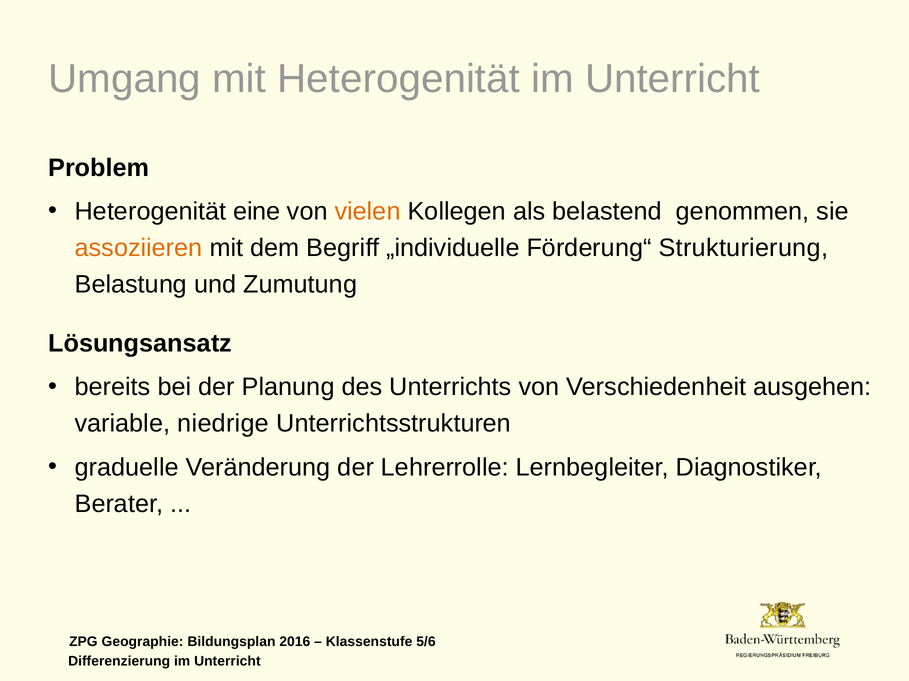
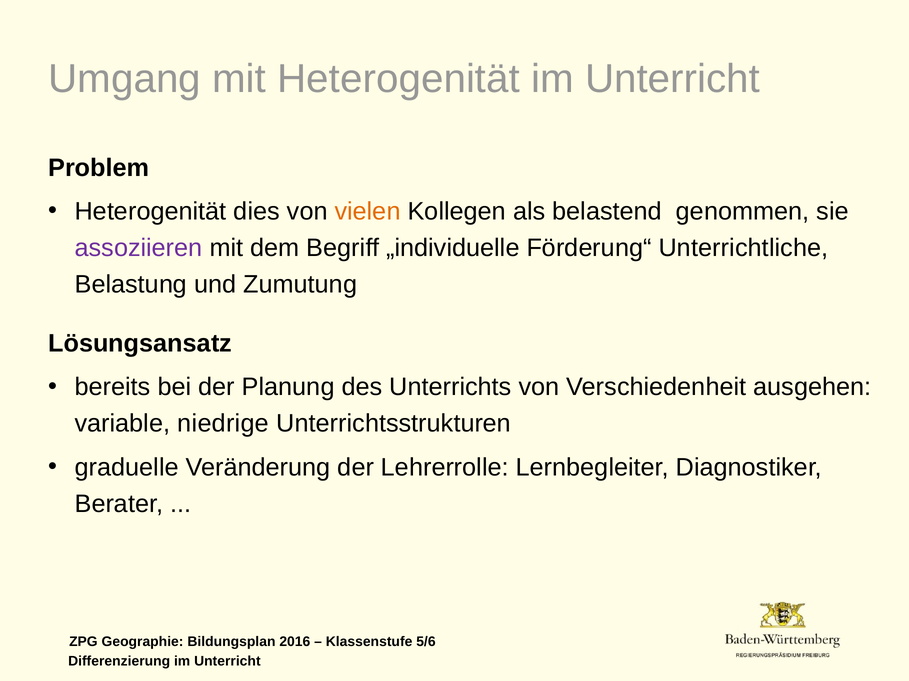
eine: eine -> dies (257, 212)
assoziieren colour: orange -> purple (139, 248)
Strukturierung: Strukturierung -> Unterrichtliche (744, 248)
